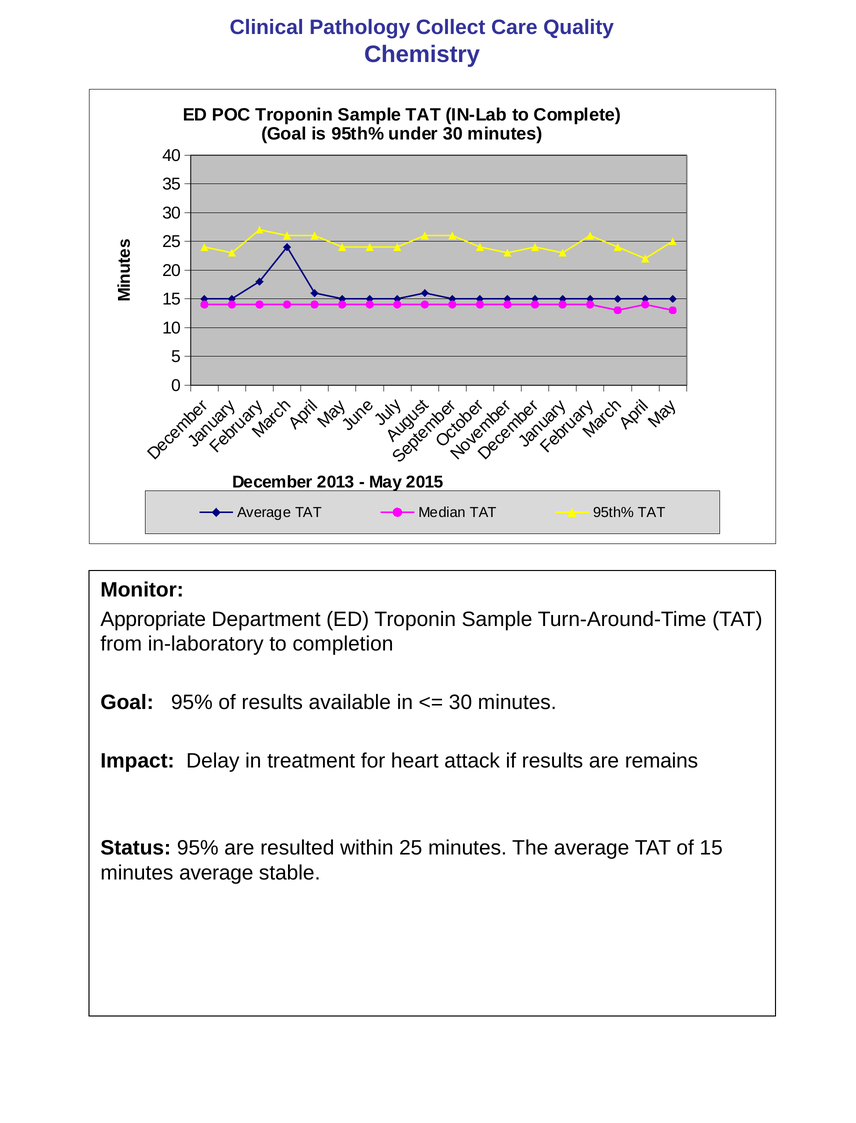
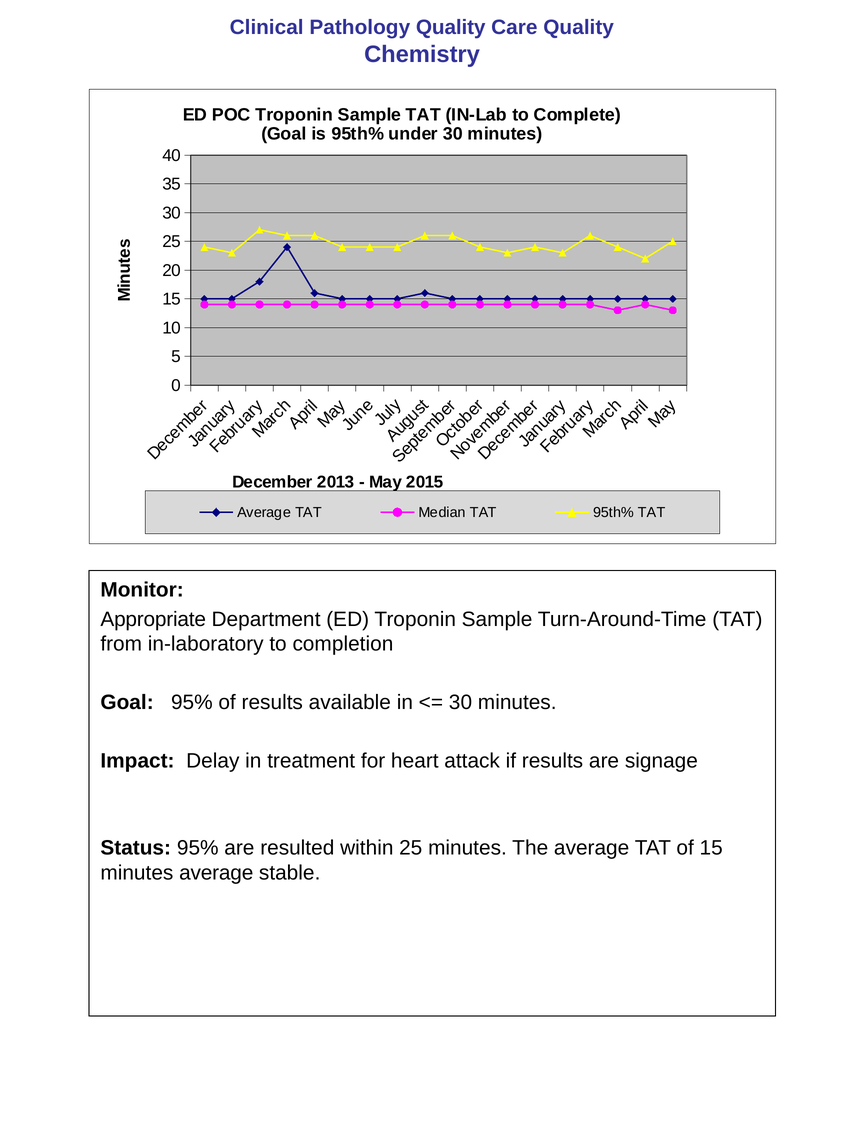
Pathology Collect: Collect -> Quality (451, 27)
remains: remains -> signage (661, 761)
